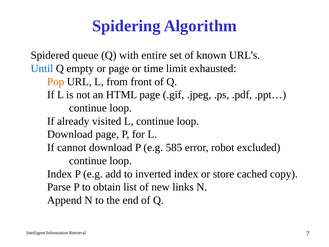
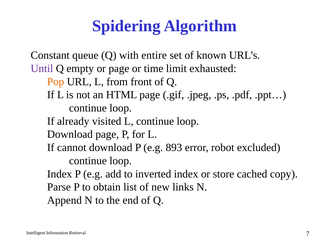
Spidered: Spidered -> Constant (50, 55)
Until colour: blue -> purple (42, 68)
585: 585 -> 893 (174, 147)
